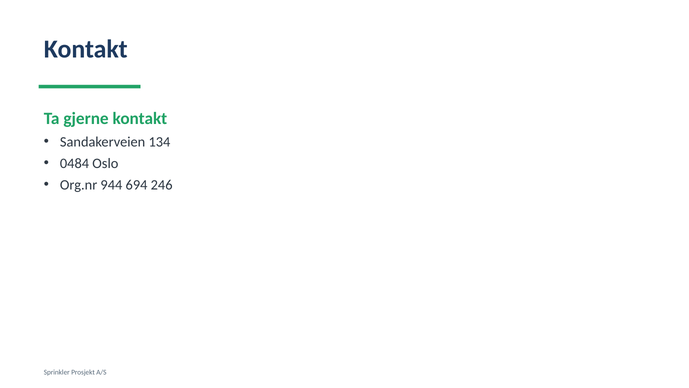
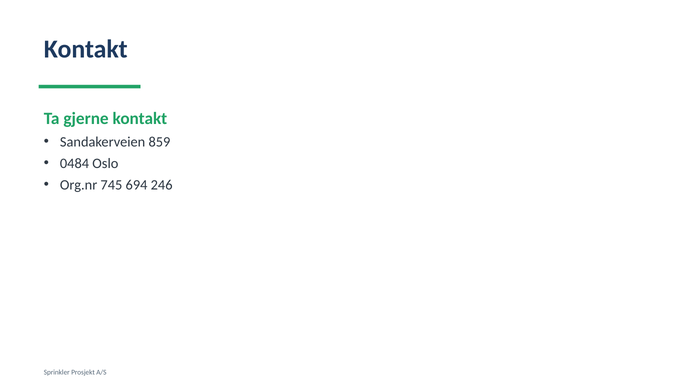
134: 134 -> 859 (159, 142)
944: 944 -> 745 (111, 185)
